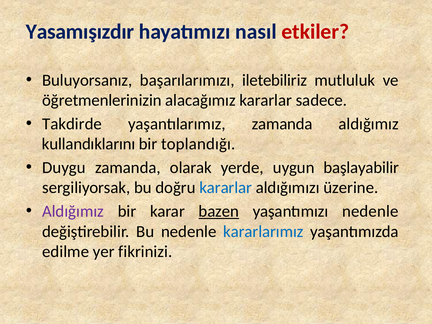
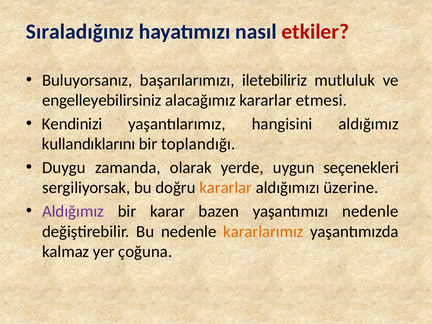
Yasamışızdır: Yasamışızdır -> Sıraladığınız (80, 32)
öğretmenlerinizin: öğretmenlerinizin -> engelleyebilirsiniz (102, 100)
sadece: sadece -> etmesi (321, 100)
Takdirde: Takdirde -> Kendinizi (72, 124)
yaşantılarımız zamanda: zamanda -> hangisini (282, 124)
başlayabilir: başlayabilir -> seçenekleri (361, 168)
kararlar colour: blue -> orange (226, 188)
bazen underline: present -> none (219, 211)
kararlarımız colour: blue -> orange (263, 231)
edilme: edilme -> kalmaz (66, 252)
fikrinizi: fikrinizi -> çoğuna (145, 252)
